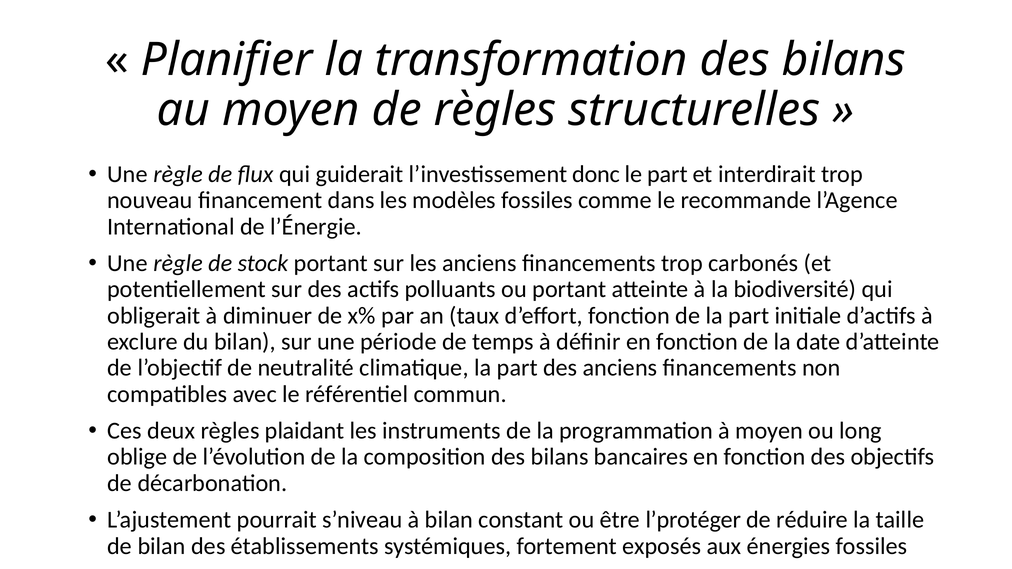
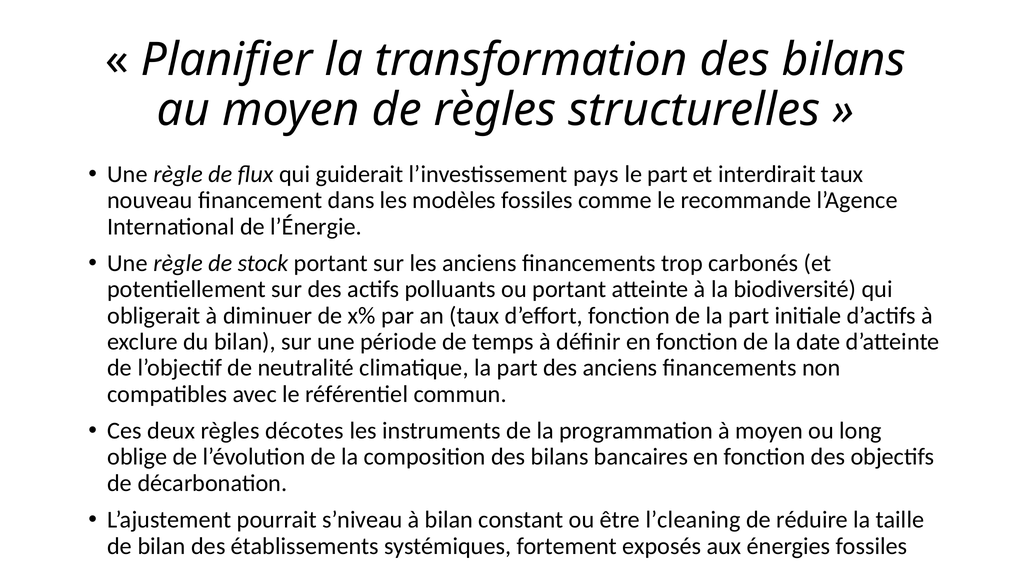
donc: donc -> pays (596, 174)
interdirait trop: trop -> taux (842, 174)
plaidant: plaidant -> décotes (304, 431)
l’protéger: l’protéger -> l’cleaning (693, 520)
